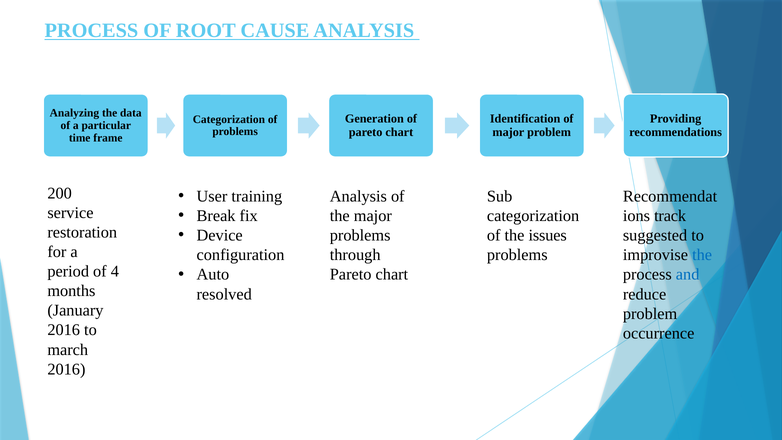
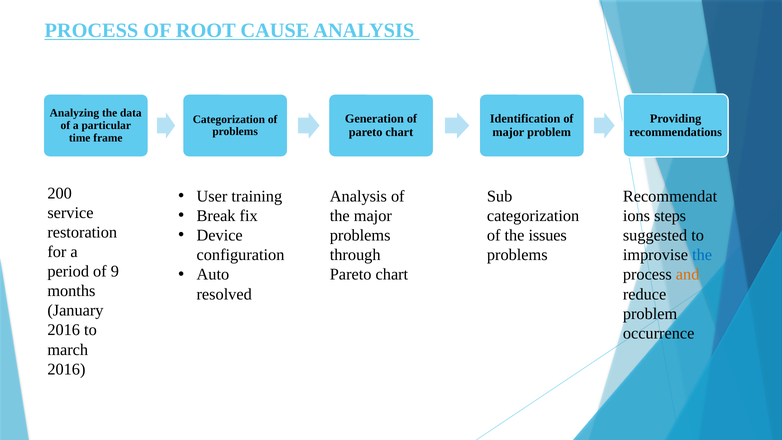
track: track -> steps (670, 216)
4: 4 -> 9 (115, 271)
and colour: blue -> orange (688, 274)
